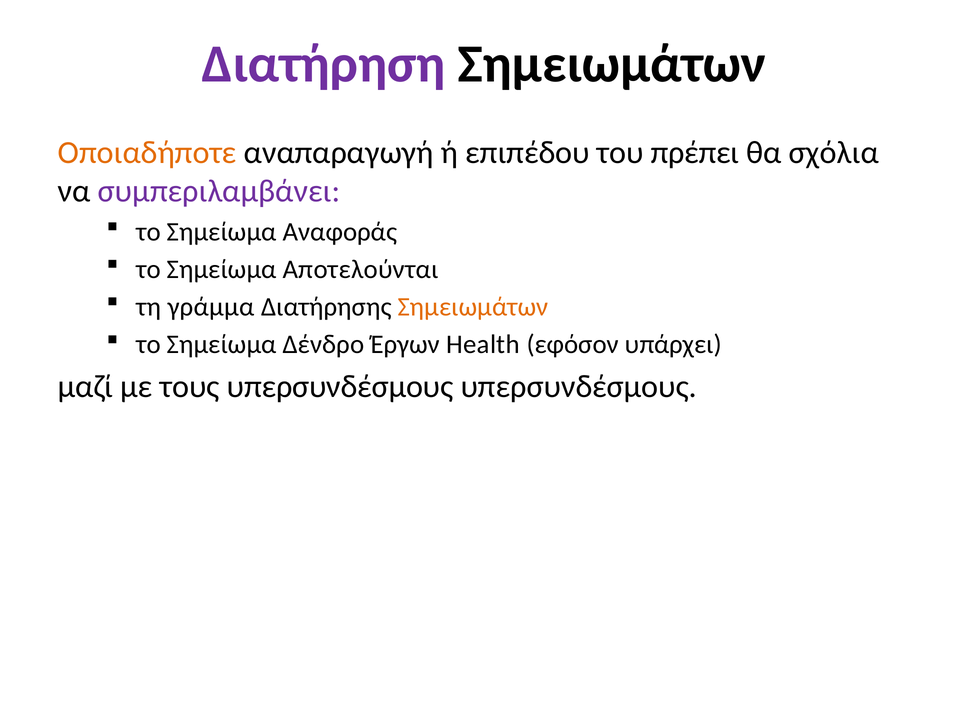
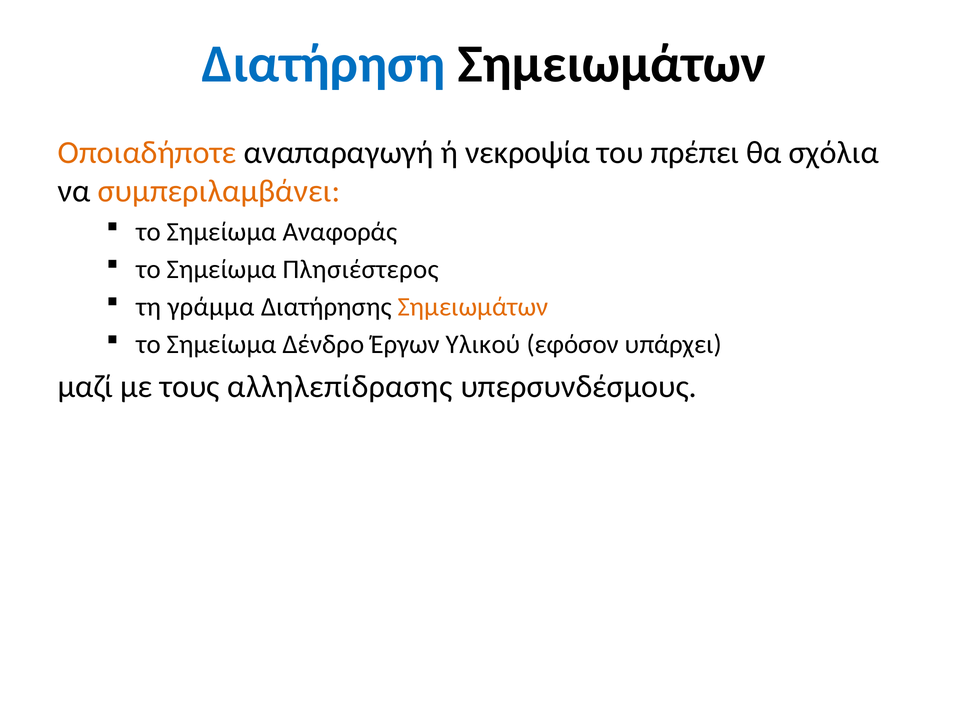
Διατήρηση colour: purple -> blue (324, 64)
επιπέδου: επιπέδου -> νεκροψία (528, 153)
συμπεριλαμβάνει colour: purple -> orange (219, 191)
Αποτελούνται: Αποτελούνται -> Πλησιέστερος (361, 270)
Health: Health -> Υλικού (483, 345)
τους υπερσυνδέσμους: υπερσυνδέσμους -> αλληλεπίδρασης (340, 387)
